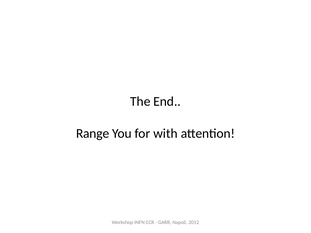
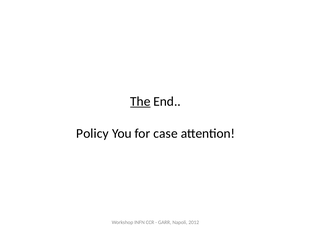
The underline: none -> present (140, 101)
Range: Range -> Policy (92, 134)
with: with -> case (166, 134)
